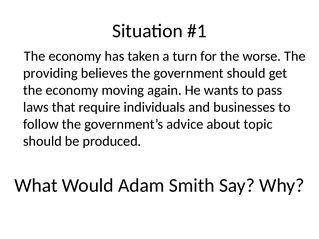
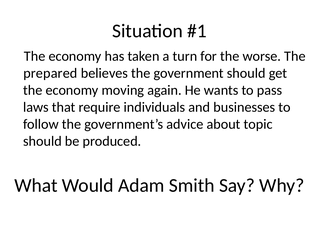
providing: providing -> prepared (50, 73)
